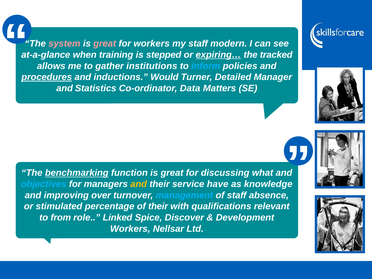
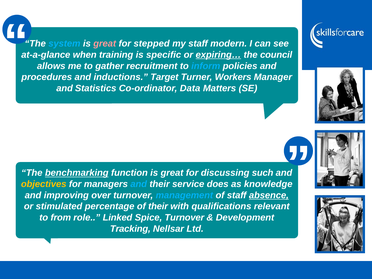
system colour: pink -> light blue (64, 44)
for workers: workers -> stepped (152, 44)
stepped: stepped -> specific (164, 55)
tracked: tracked -> council (276, 55)
institutions: institutions -> recruitment (152, 66)
procedures underline: present -> none (47, 77)
Would: Would -> Target (164, 77)
Detailed: Detailed -> Workers (233, 77)
what: what -> such (263, 173)
objectives colour: light blue -> yellow (44, 184)
and colour: yellow -> light blue (139, 184)
have: have -> does (218, 184)
absence underline: none -> present (269, 195)
Spice Discover: Discover -> Turnover (184, 218)
Workers: Workers -> Tracking (130, 229)
